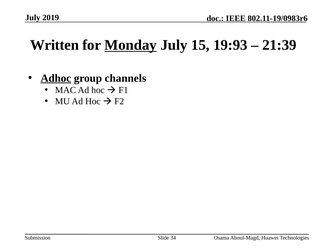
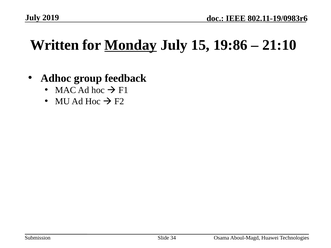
19:93: 19:93 -> 19:86 (230, 45)
21:39: 21:39 -> 21:10 (279, 45)
Adhoc underline: present -> none (56, 78)
channels: channels -> feedback (126, 78)
